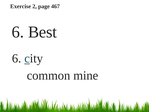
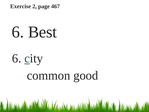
mine: mine -> good (86, 75)
